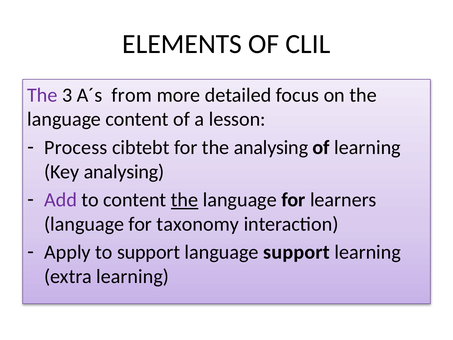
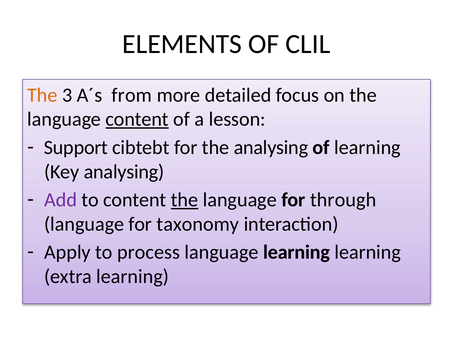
The colour: purple -> orange (42, 95)
content underline: none -> present (137, 119)
Process: Process -> Support (76, 147)
learners: learners -> through (343, 200)
to support: support -> process (149, 252)
language support: support -> learning (297, 252)
